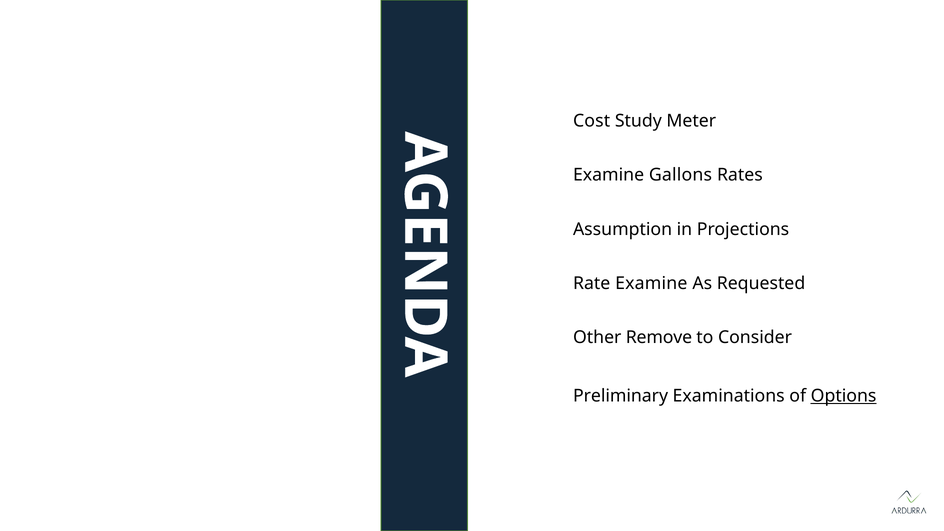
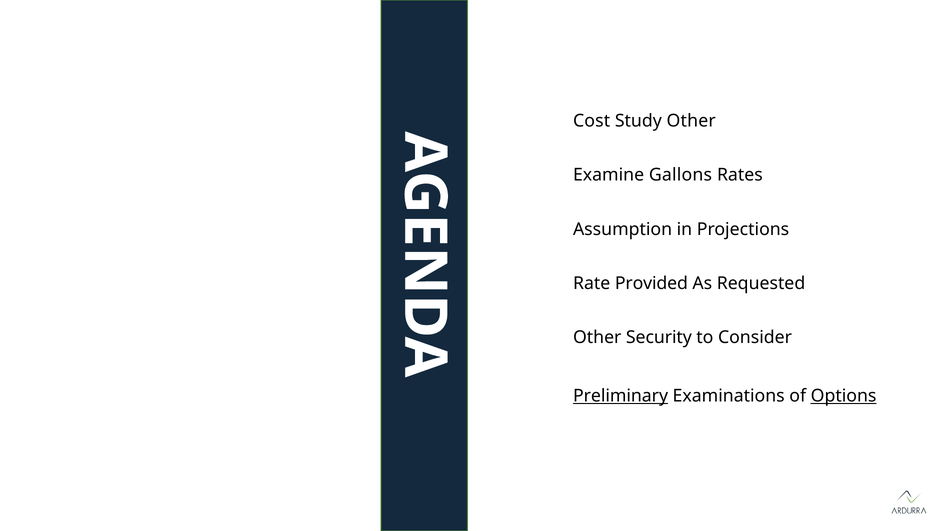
Study Meter: Meter -> Other (691, 121)
Rate Examine: Examine -> Provided (651, 283)
Remove: Remove -> Security (659, 338)
Preliminary underline: none -> present (621, 396)
